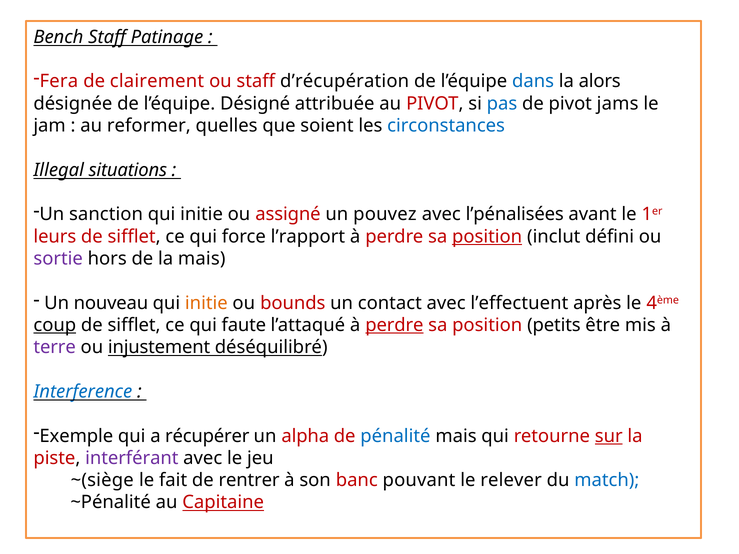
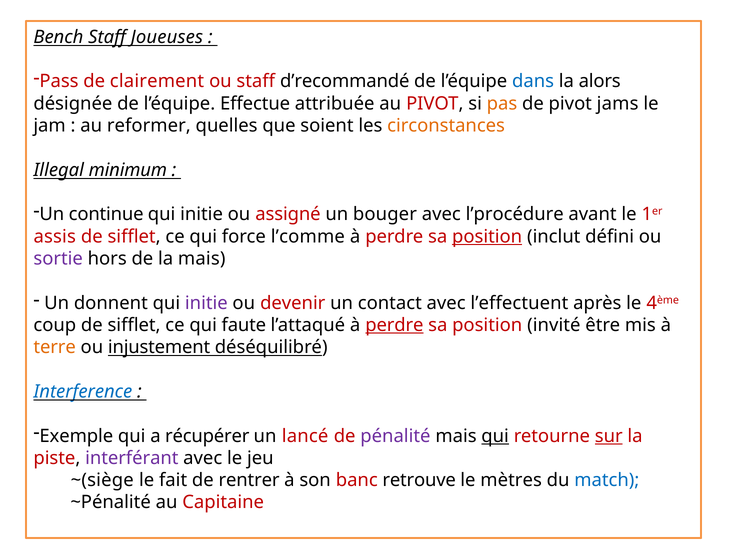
Patinage: Patinage -> Joueuses (167, 37)
Fera: Fera -> Pass (59, 81)
d’récupération: d’récupération -> d’recommandé (345, 81)
Désigné: Désigné -> Effectue (255, 104)
pas colour: blue -> orange (502, 104)
circonstances colour: blue -> orange (446, 126)
situations: situations -> minimum (128, 170)
sanction: sanction -> continue (106, 214)
pouvez: pouvez -> bouger (385, 214)
l’pénalisées: l’pénalisées -> l’procédure (515, 214)
leurs: leurs -> assis (55, 237)
l’rapport: l’rapport -> l’comme (308, 237)
nouveau: nouveau -> donnent (111, 303)
initie colour: orange -> purple (206, 303)
bounds: bounds -> devenir (293, 303)
coup underline: present -> none (55, 325)
petits: petits -> invité (554, 325)
terre colour: purple -> orange (55, 347)
alpha: alpha -> lancé (305, 436)
pénalité colour: blue -> purple (395, 436)
qui underline: none -> present (495, 436)
pouvant: pouvant -> retrouve (419, 480)
relever: relever -> mètres (511, 480)
Capitaine underline: present -> none (223, 503)
